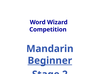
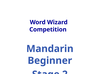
Beginner underline: present -> none (50, 60)
